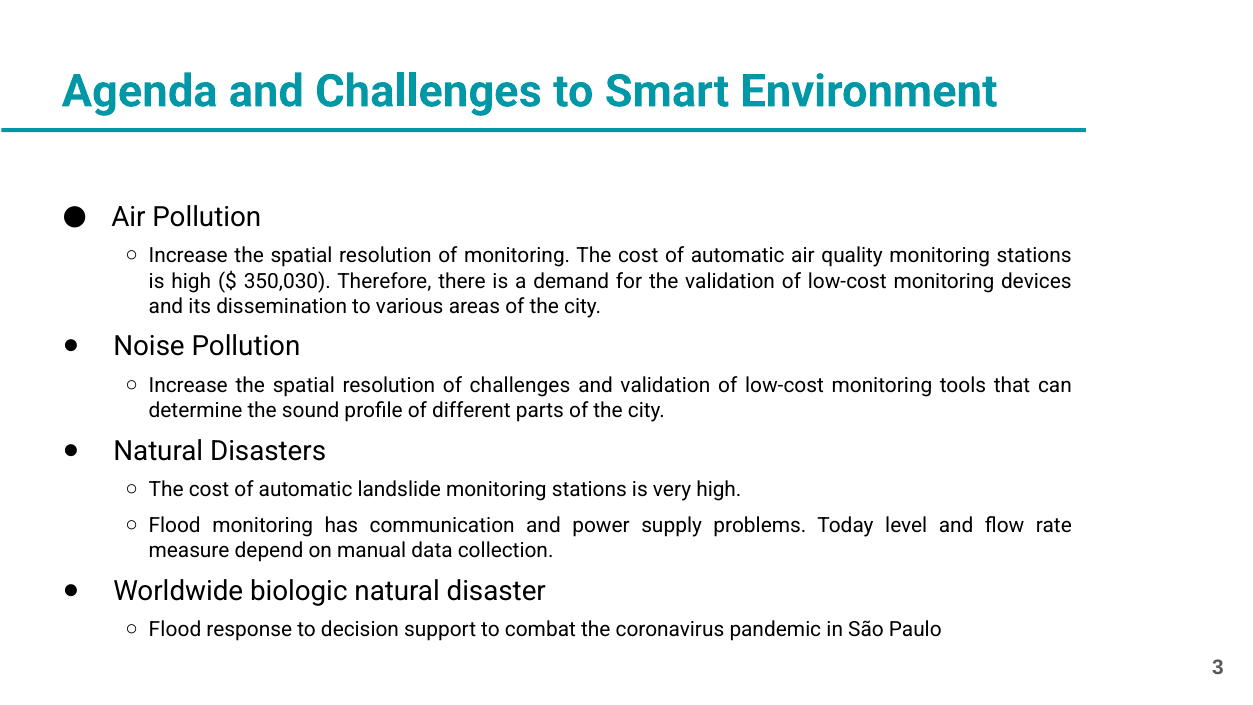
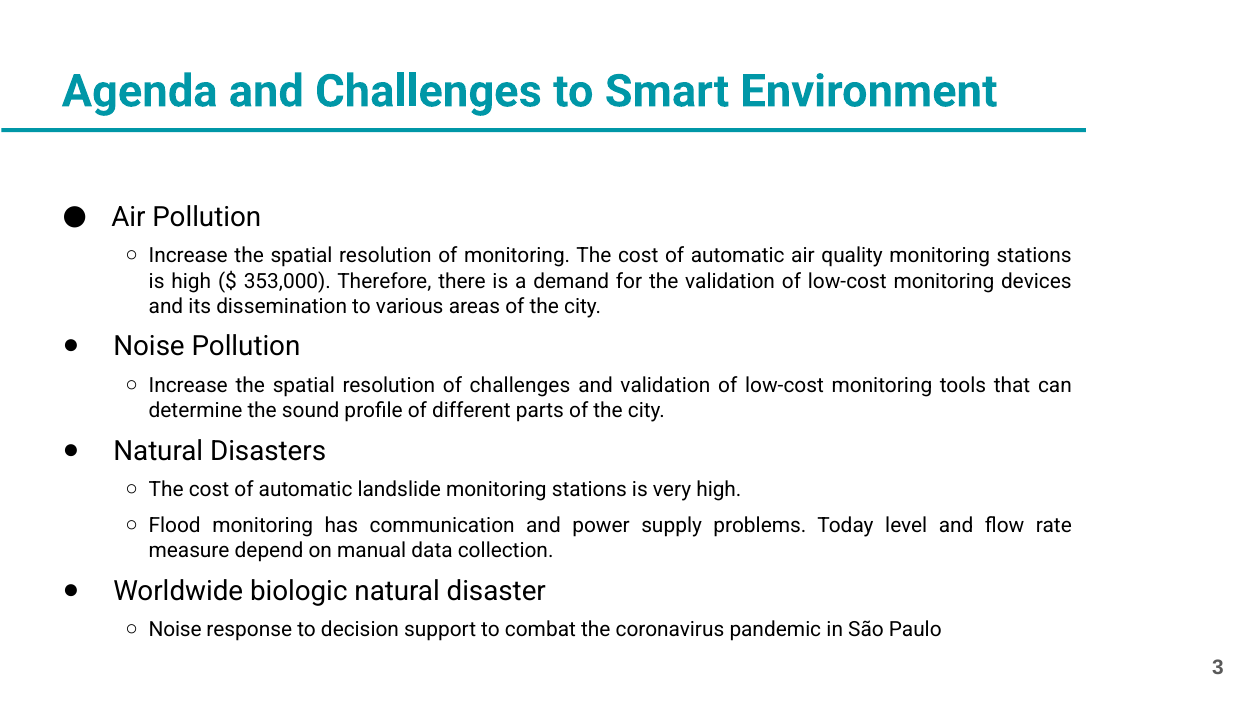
350,030: 350,030 -> 353,000 (287, 281)
Flood: Flood -> Noise (175, 630)
